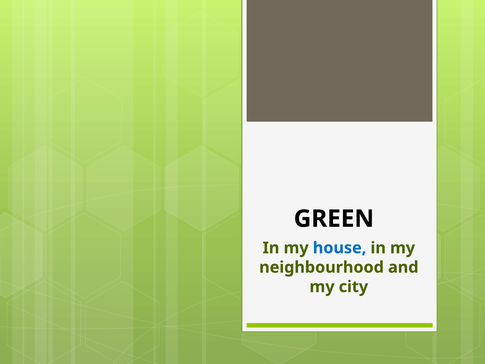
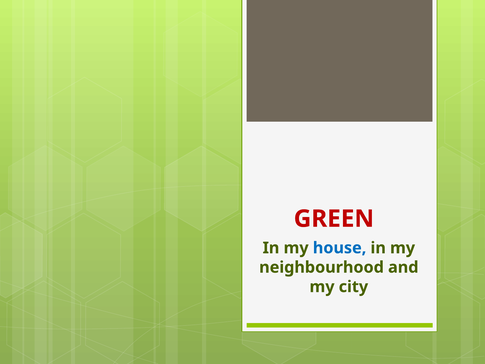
GREEN colour: black -> red (334, 219)
